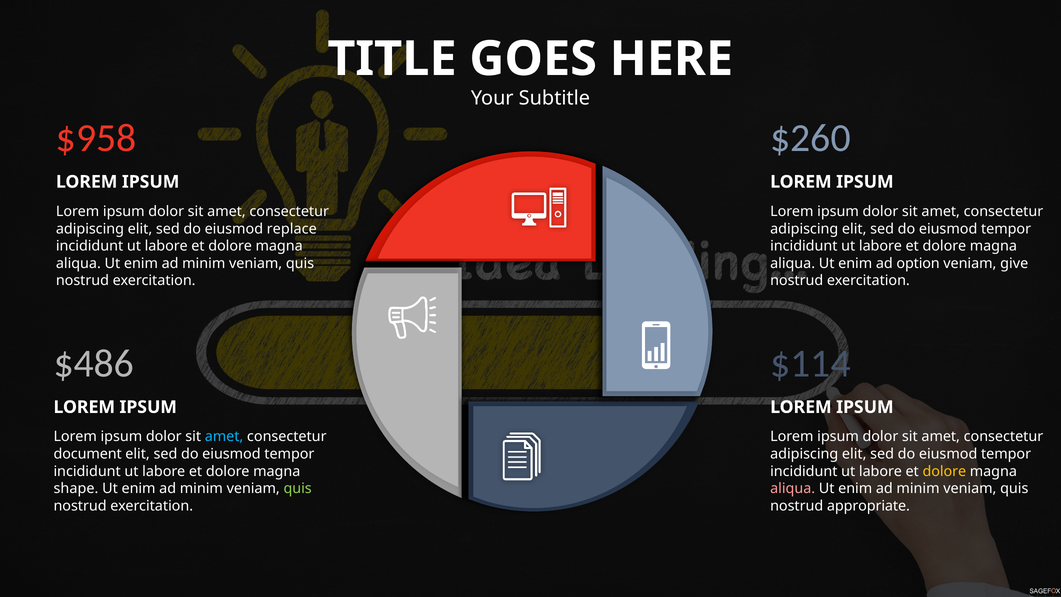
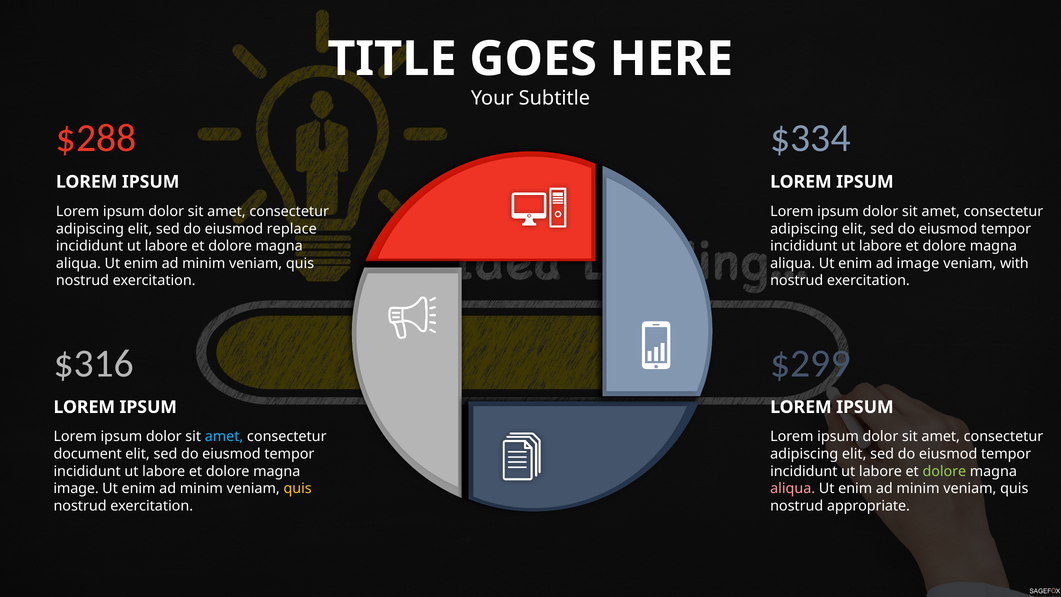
$958: $958 -> $288 (96, 138)
$260: $260 -> $334 (810, 138)
ad option: option -> image (918, 263)
give: give -> with (1014, 263)
$486: $486 -> $316 (94, 363)
$114: $114 -> $299 (810, 363)
dolore colour: yellow -> light green (944, 471)
shape: shape -> image (76, 488)
quis colour: light green -> yellow (298, 488)
